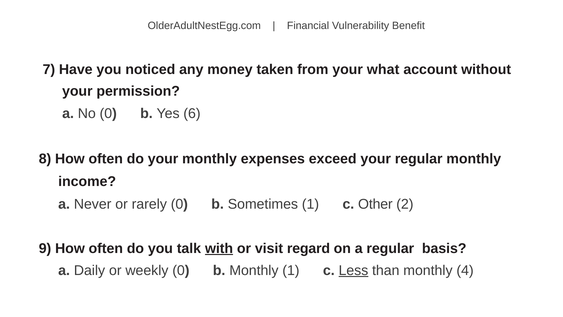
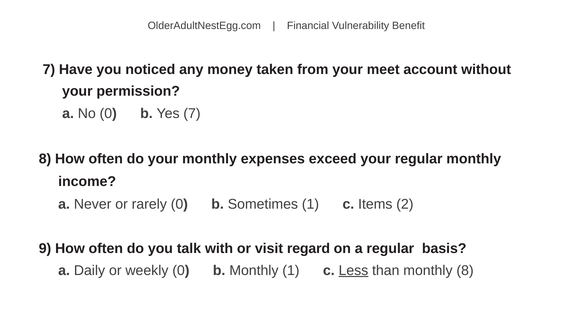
what: what -> meet (383, 70)
Yes 6: 6 -> 7 (192, 113)
Other: Other -> Items (375, 204)
with underline: present -> none (219, 248)
monthly 4: 4 -> 8 (465, 270)
